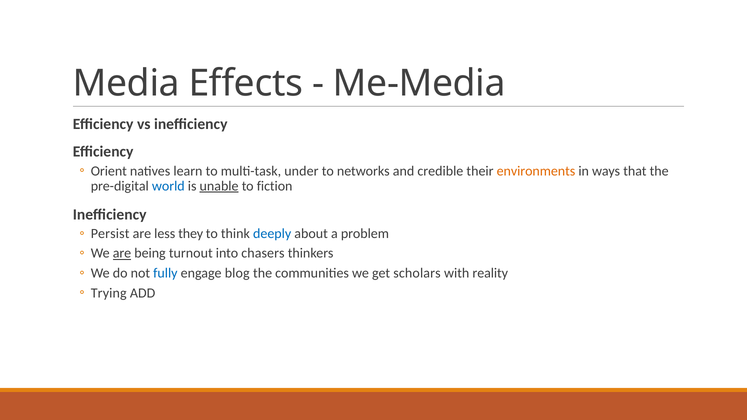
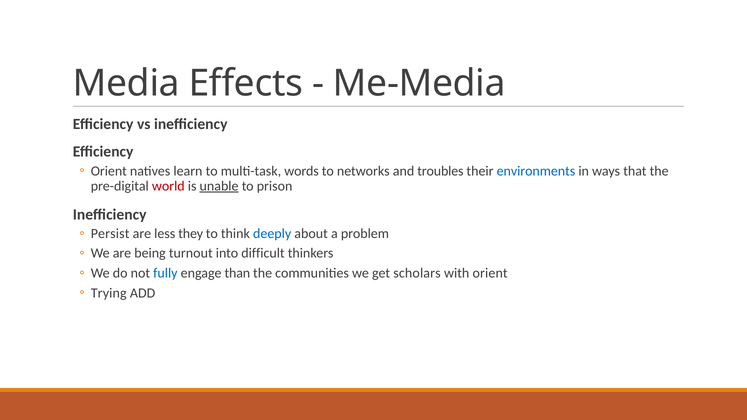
under: under -> words (302, 171)
credible: credible -> troubles (440, 171)
environments colour: orange -> blue (536, 171)
world colour: blue -> red (168, 186)
fiction: fiction -> prison (275, 186)
are underline: present -> none (122, 253)
chasers: chasers -> difficult (263, 253)
blog: blog -> than (237, 273)
with reality: reality -> orient (490, 273)
